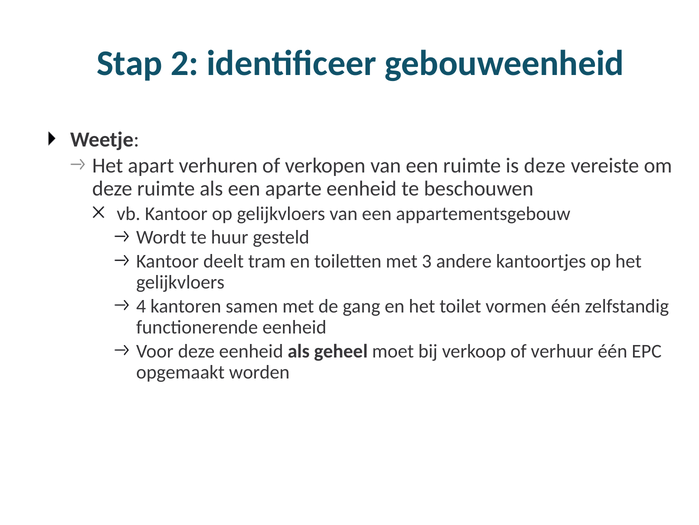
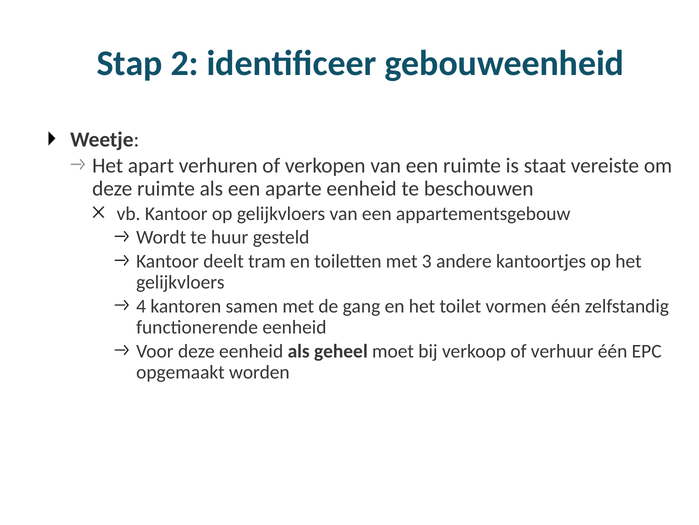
is deze: deze -> staat (545, 165)
